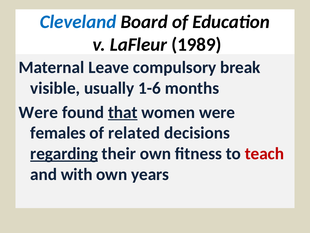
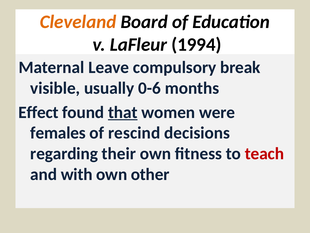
Cleveland colour: blue -> orange (78, 22)
1989: 1989 -> 1994 (196, 44)
1-6: 1-6 -> 0-6 (150, 88)
Were: Were -> Effect (38, 112)
related: related -> rescind (134, 133)
regarding underline: present -> none (64, 153)
years: years -> other (150, 174)
